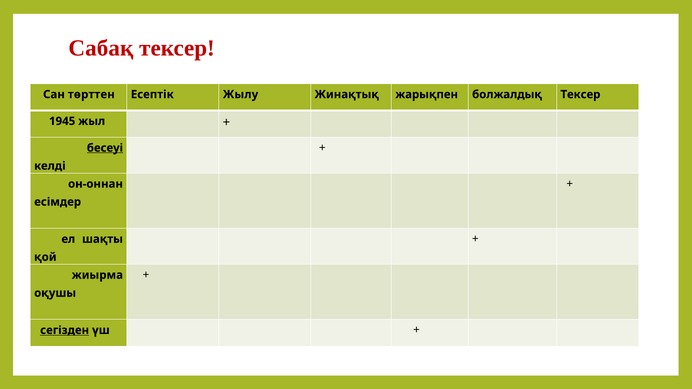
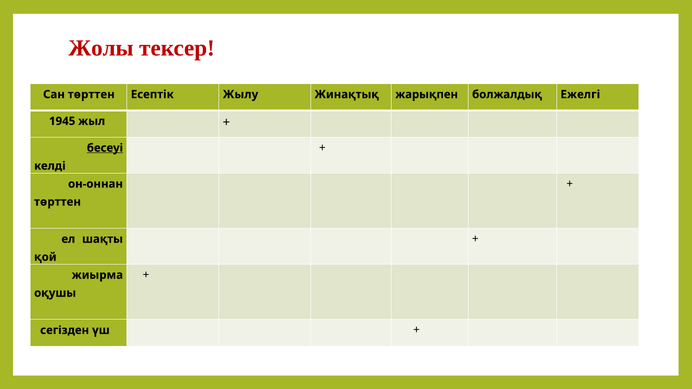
Сабақ: Сабақ -> Жолы (101, 48)
болжалдық Тексер: Тексер -> Ежелгі (580, 94)
есімдер: есімдер -> төрттен (58, 202)
сегізден underline: present -> none (65, 330)
